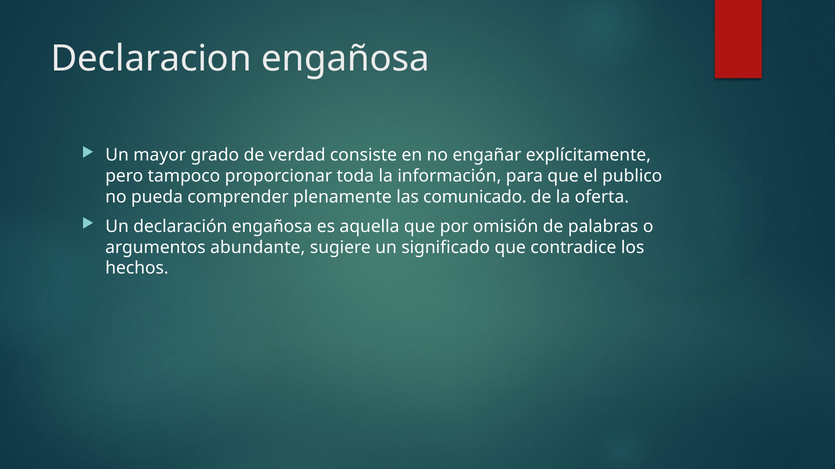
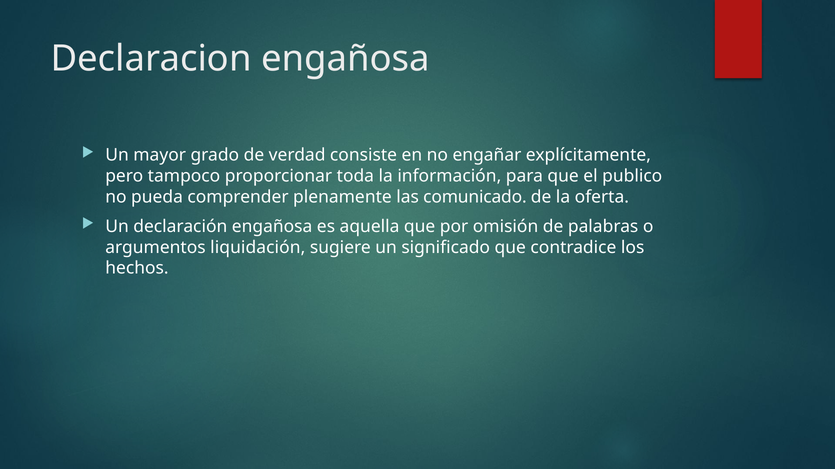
abundante: abundante -> liquidación (258, 248)
